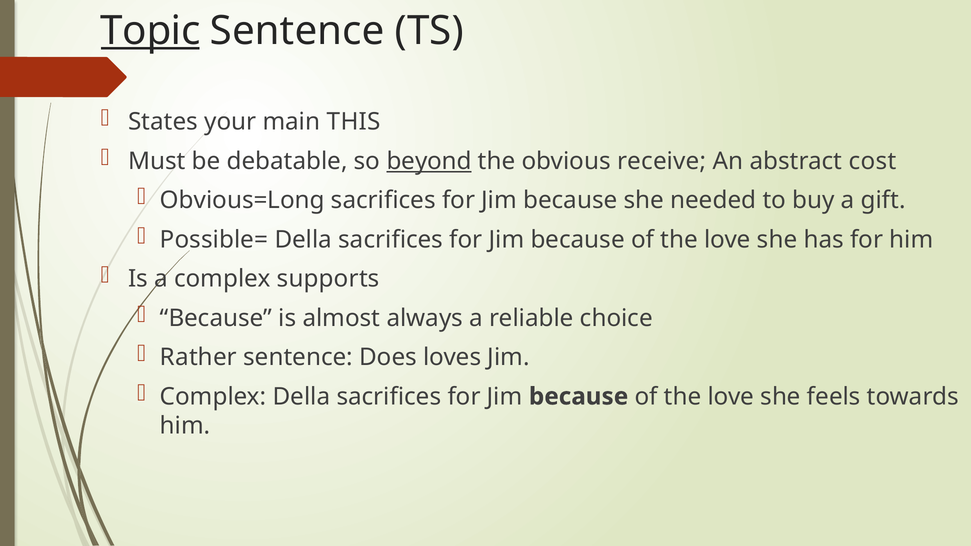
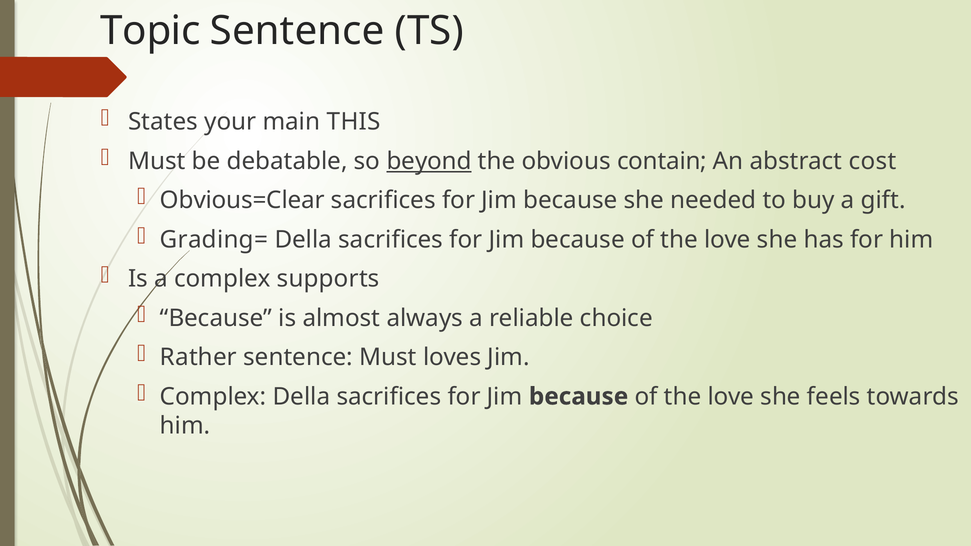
Topic underline: present -> none (150, 31)
receive: receive -> contain (662, 161)
Obvious=Long: Obvious=Long -> Obvious=Clear (242, 200)
Possible=: Possible= -> Grading= (214, 240)
sentence Does: Does -> Must (388, 357)
